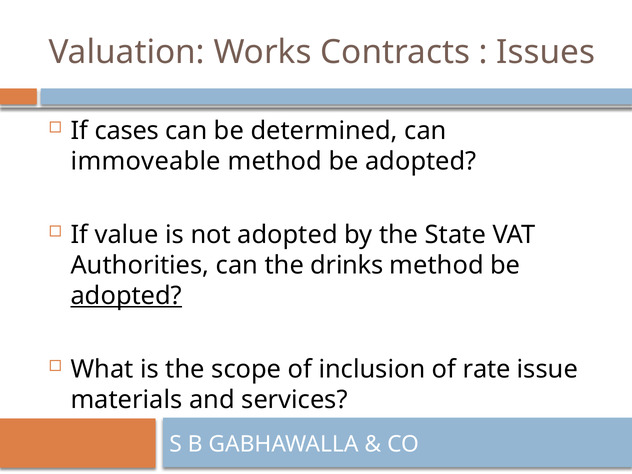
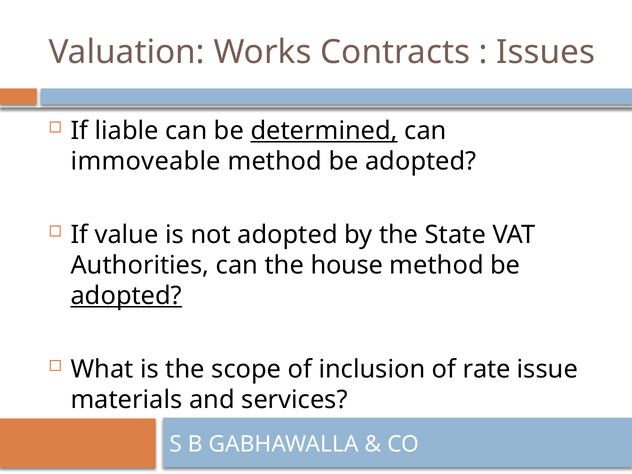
cases: cases -> liable (127, 131)
determined underline: none -> present (324, 131)
drinks: drinks -> house (347, 265)
